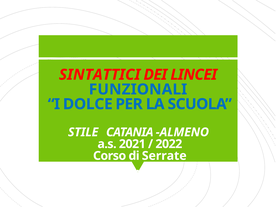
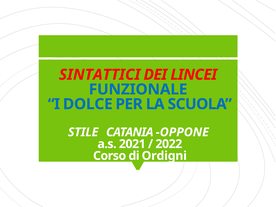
FUNZIONALI: FUNZIONALI -> FUNZIONALE (138, 89)
ALMENO: ALMENO -> OPPONE (182, 132)
Serrate: Serrate -> Ordigni (164, 156)
